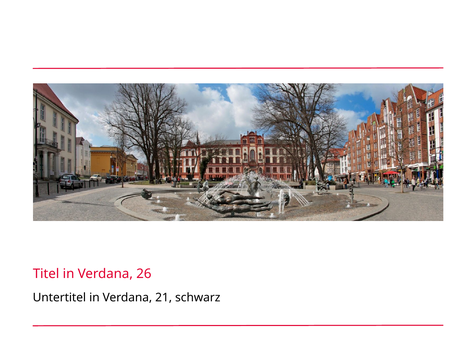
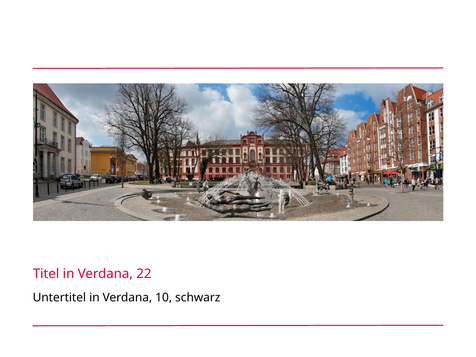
26: 26 -> 22 (144, 274)
21: 21 -> 10 (164, 298)
